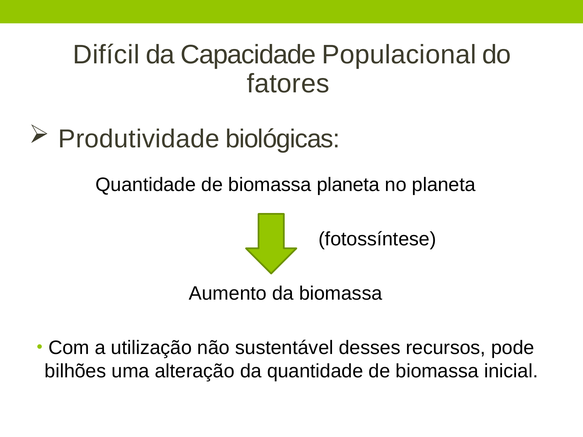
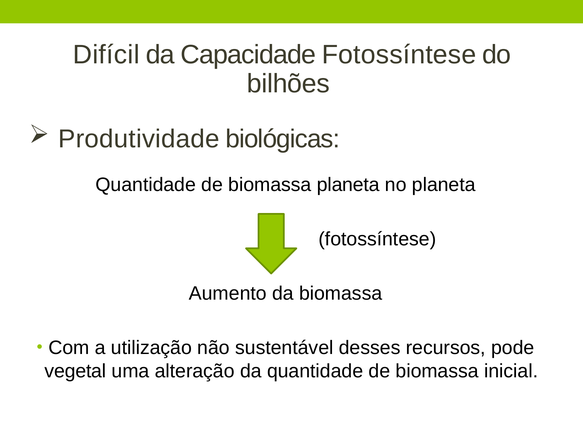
Capacidade Populacional: Populacional -> Fotossíntese (399, 55)
fatores: fatores -> bilhões (288, 84)
bilhões: bilhões -> vegetal (75, 371)
